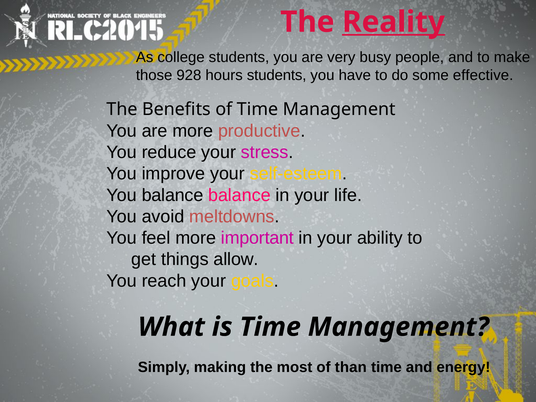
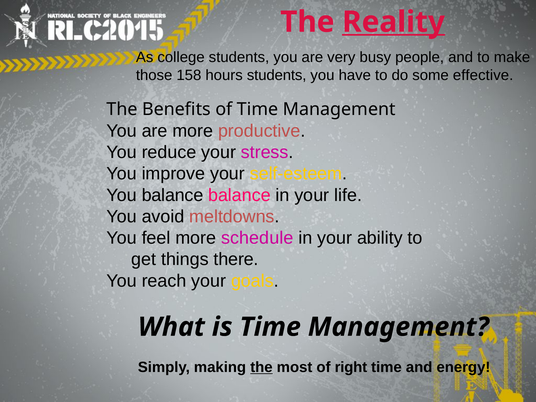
928: 928 -> 158 (189, 75)
important: important -> schedule (257, 238)
allow: allow -> there (236, 259)
the underline: none -> present (261, 367)
than: than -> right (351, 367)
